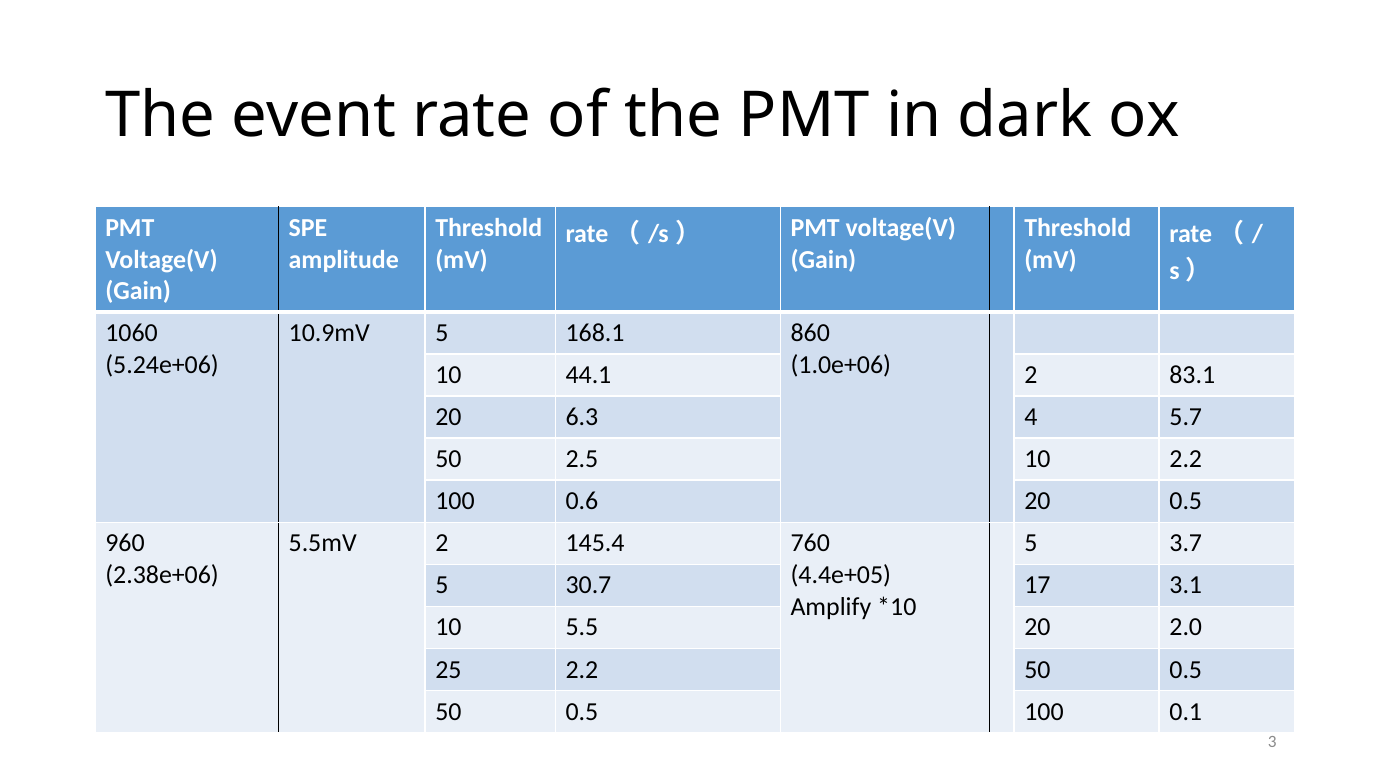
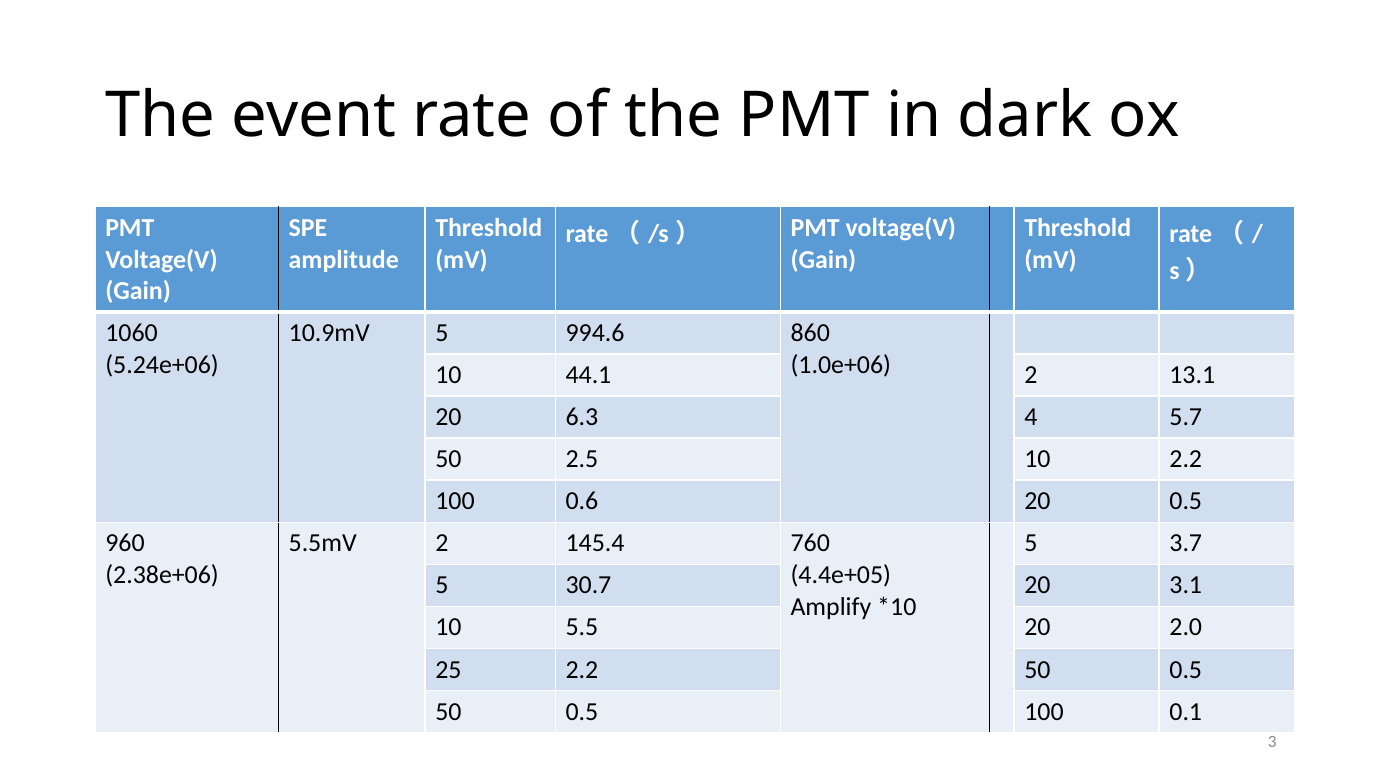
168.1: 168.1 -> 994.6 (595, 334)
83.1: 83.1 -> 13.1 (1192, 376)
30.7 17: 17 -> 20 (1037, 586)
